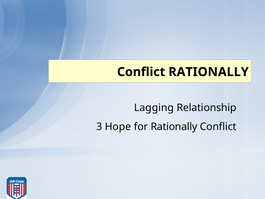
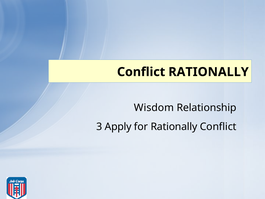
Lagging: Lagging -> Wisdom (154, 108)
Hope: Hope -> Apply (118, 127)
